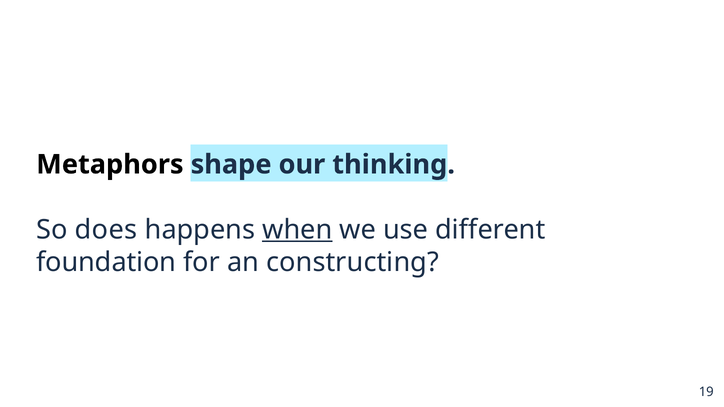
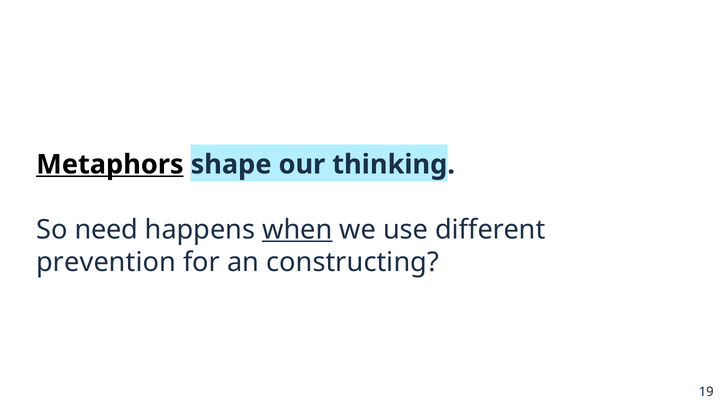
Metaphors underline: none -> present (110, 165)
does: does -> need (106, 230)
foundation: foundation -> prevention (106, 262)
